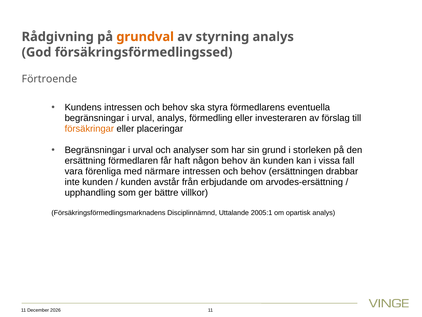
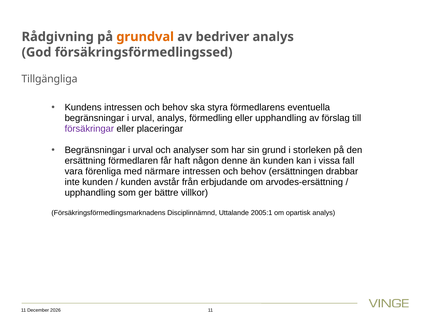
styrning: styrning -> bedriver (222, 37)
Förtroende: Förtroende -> Tillgängliga (49, 79)
eller investeraren: investeraren -> upphandling (281, 118)
försäkringar colour: orange -> purple (89, 129)
någon behov: behov -> denne (234, 161)
